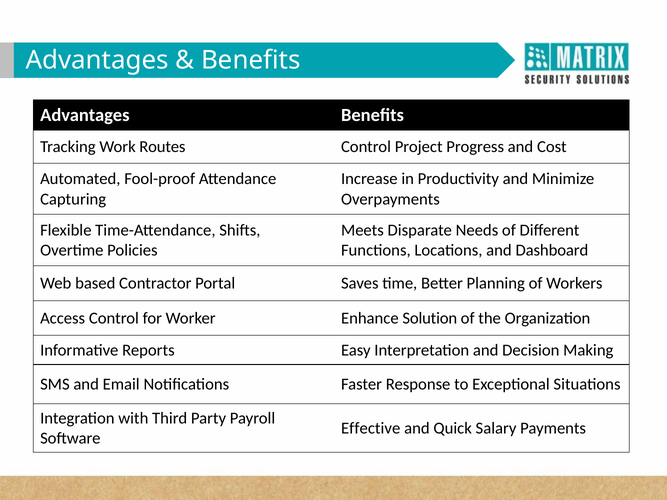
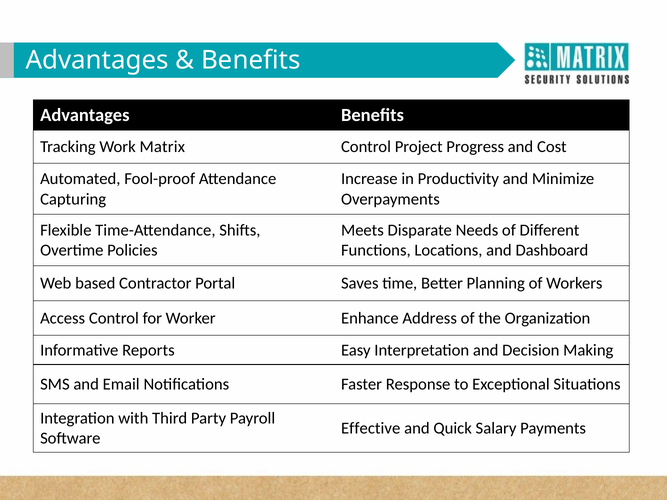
Routes: Routes -> Matrix (162, 147)
Solution: Solution -> Address (430, 318)
